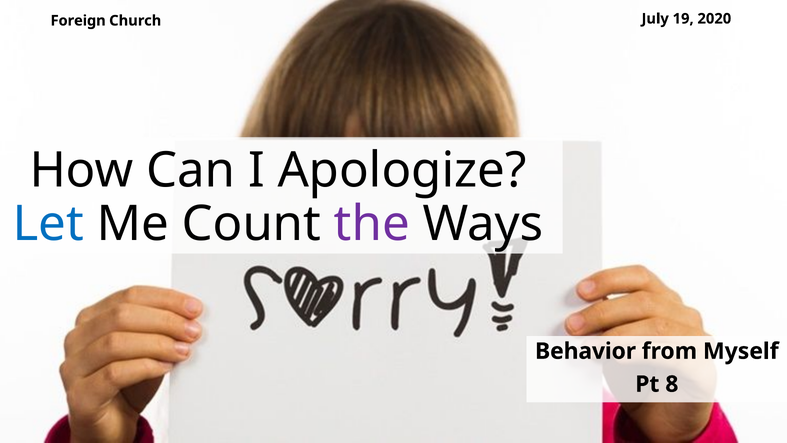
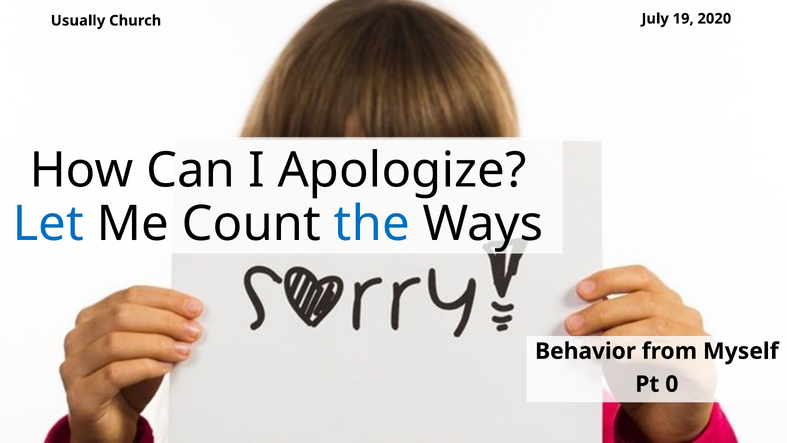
Foreign: Foreign -> Usually (78, 21)
the colour: purple -> blue (372, 224)
8: 8 -> 0 (672, 384)
